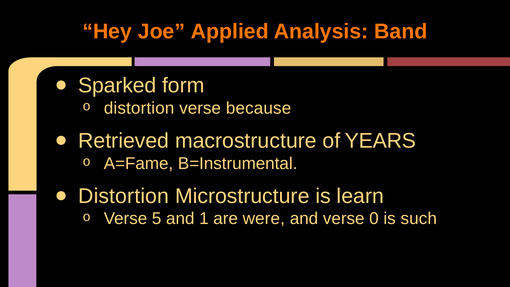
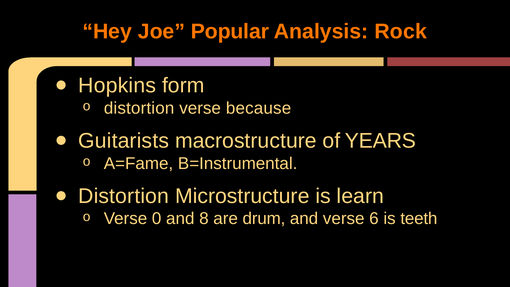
Applied: Applied -> Popular (230, 31)
Band: Band -> Rock (401, 31)
Sparked: Sparked -> Hopkins (117, 85)
Retrieved: Retrieved -> Guitarists (124, 141)
5: 5 -> 0 (157, 219)
1: 1 -> 8 (204, 219)
were: were -> drum (264, 219)
0: 0 -> 6 (374, 219)
such: such -> teeth (419, 219)
